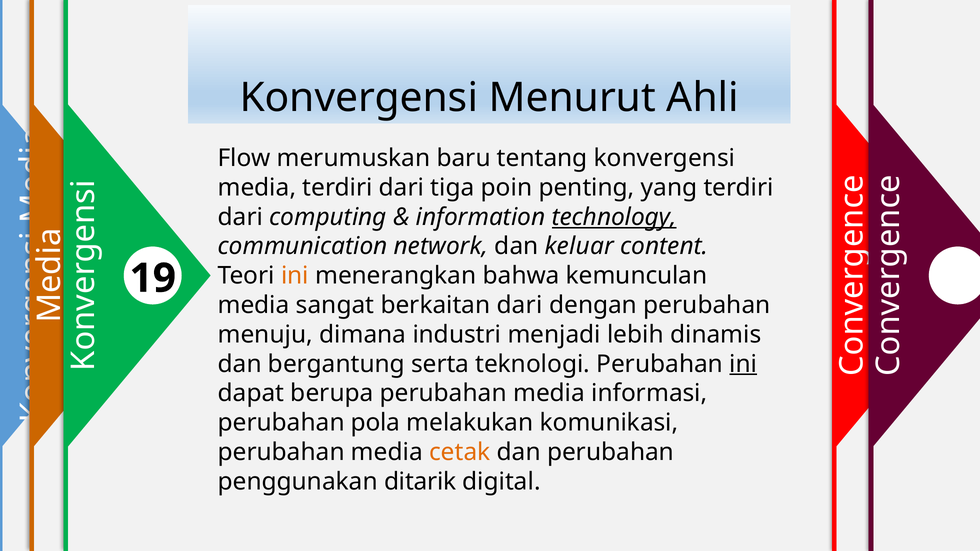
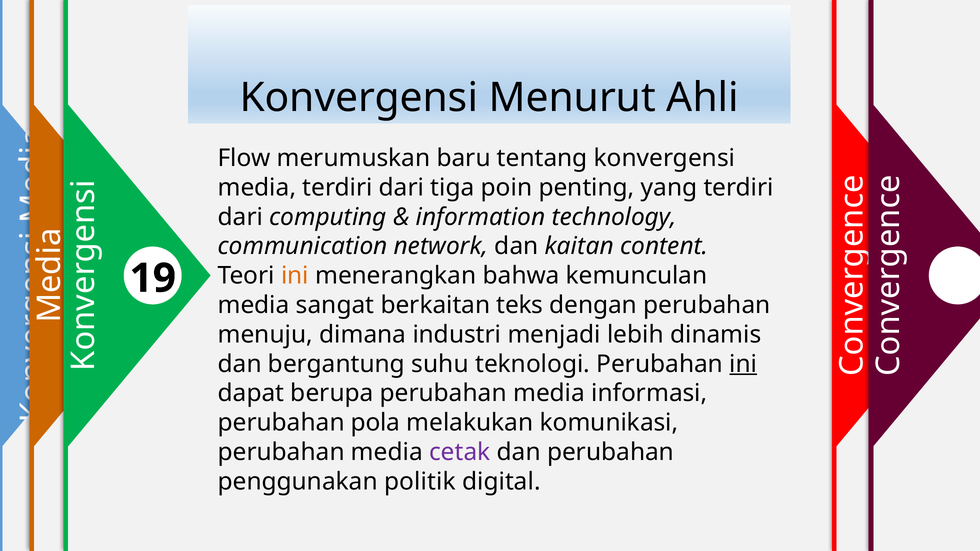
technology underline: present -> none (614, 217)
keluar: keluar -> kaitan (579, 246)
berkaitan dari: dari -> teks (520, 305)
serta: serta -> suhu (440, 364)
cetak colour: orange -> purple (460, 452)
ditarik: ditarik -> politik (420, 482)
